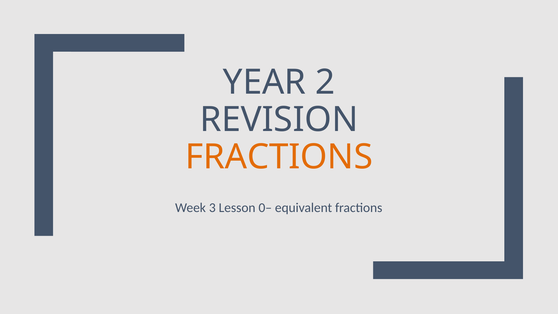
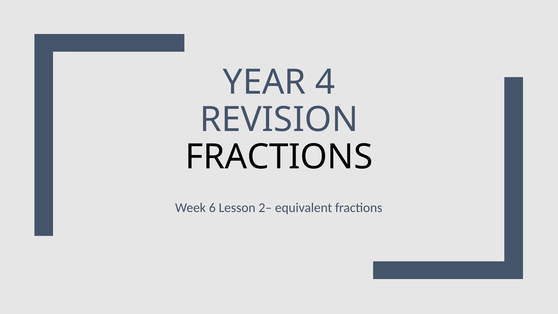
2: 2 -> 4 (325, 82)
FRACTIONS colour: orange -> black (279, 157)
3: 3 -> 6 (212, 208)
0–: 0– -> 2– (265, 208)
